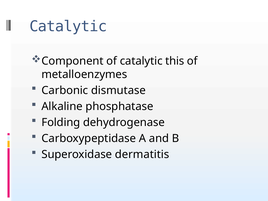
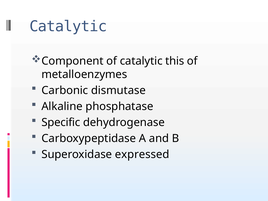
Folding: Folding -> Specific (61, 122)
dermatitis: dermatitis -> expressed (142, 154)
